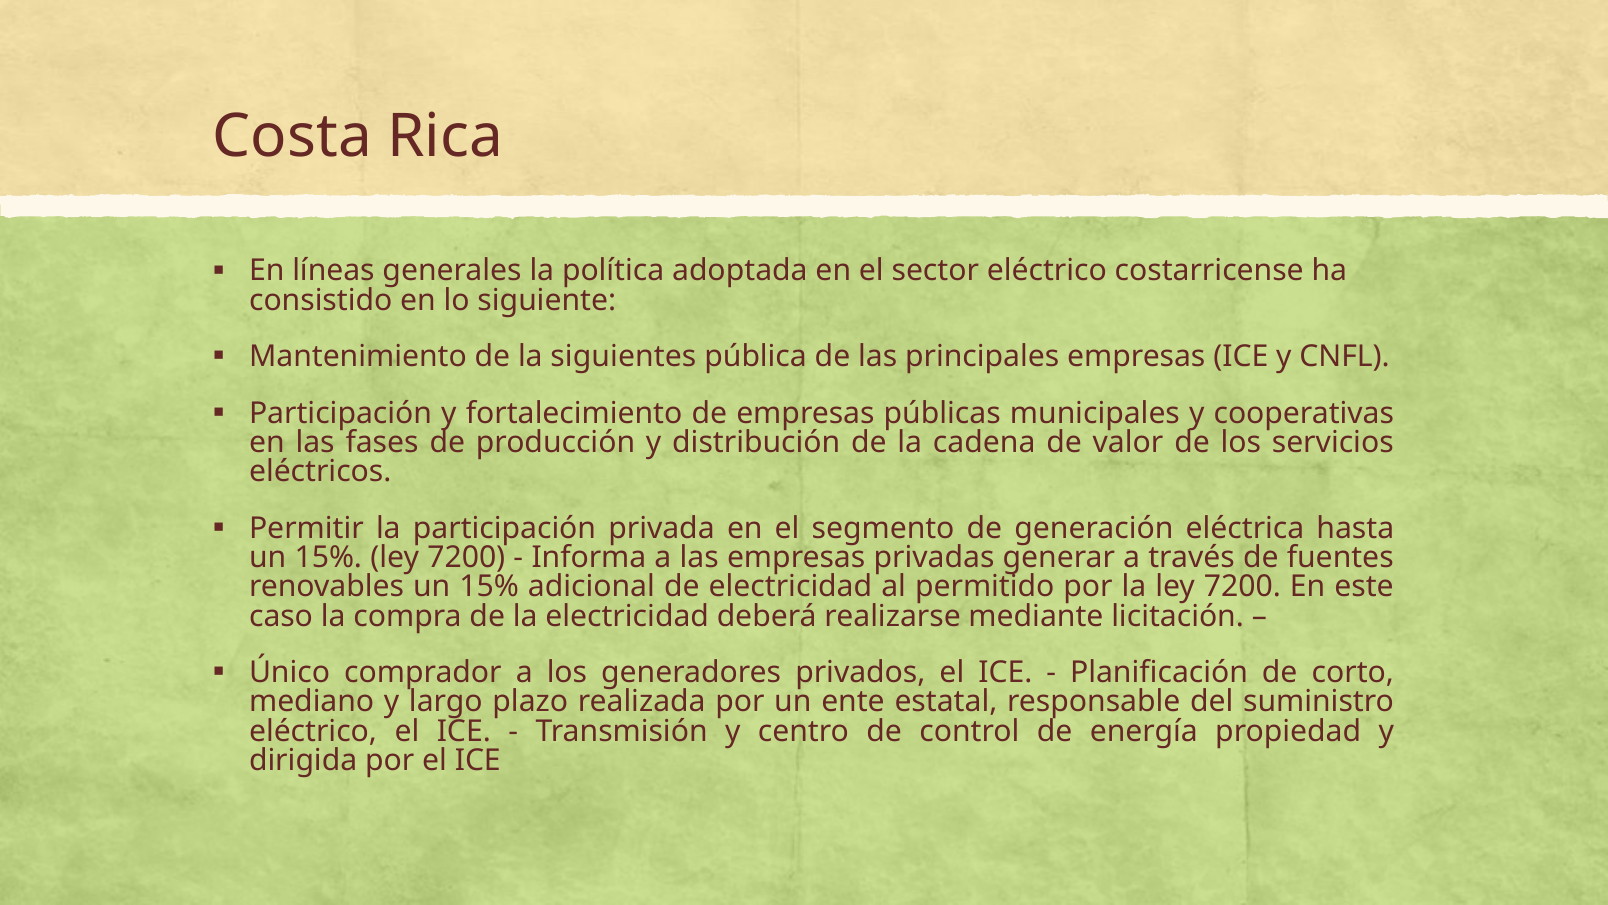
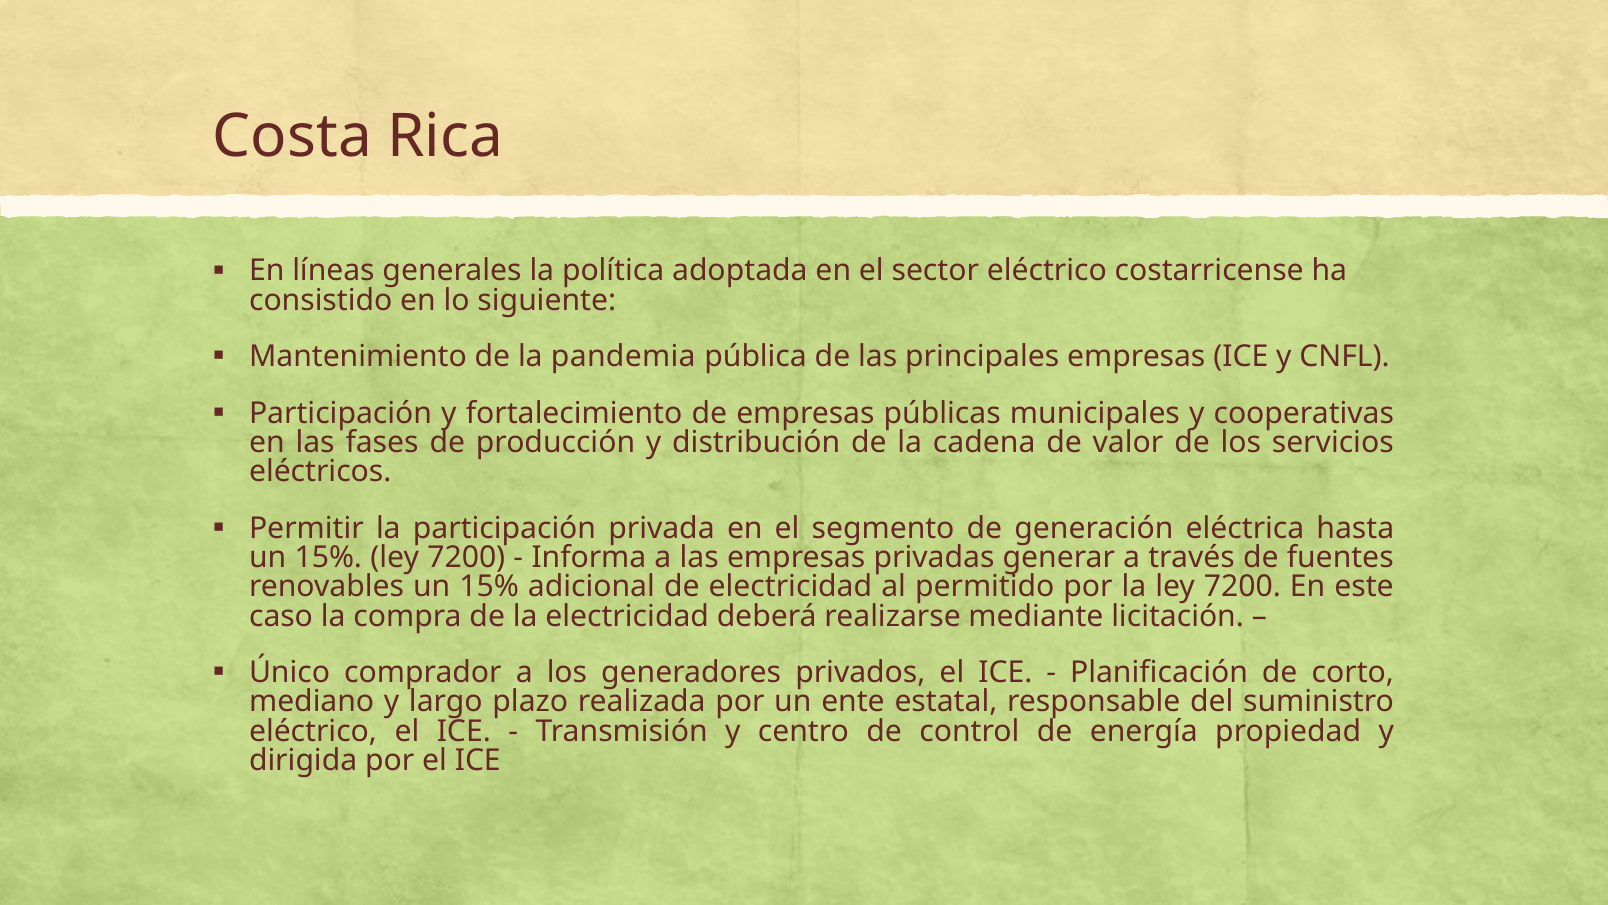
siguientes: siguientes -> pandemia (623, 357)
